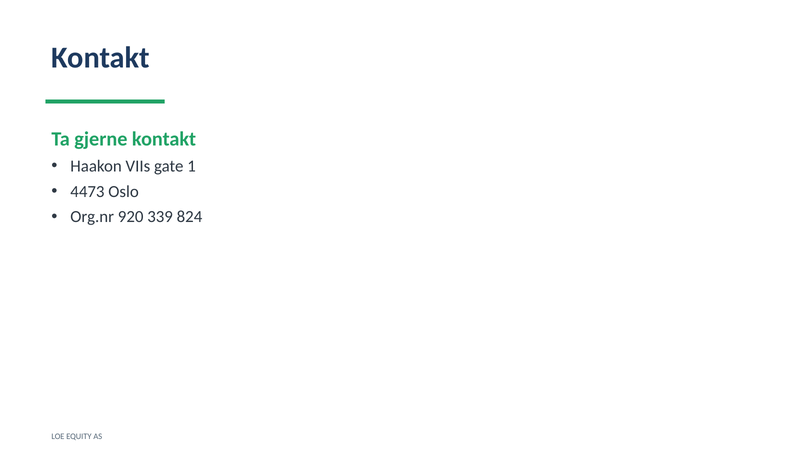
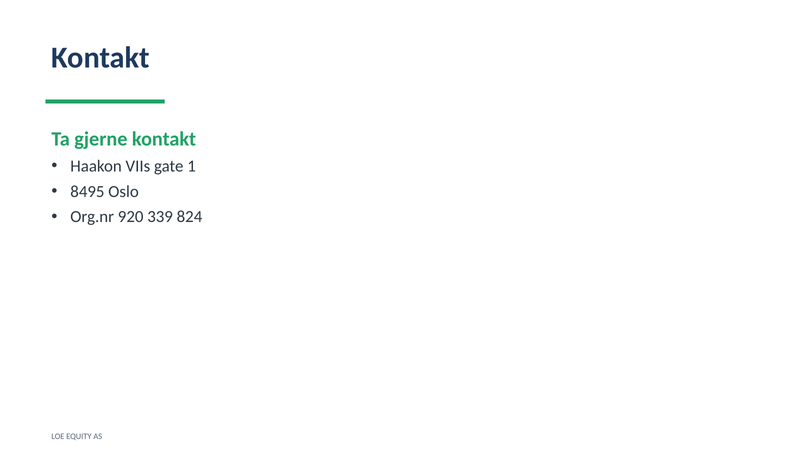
4473: 4473 -> 8495 (87, 191)
